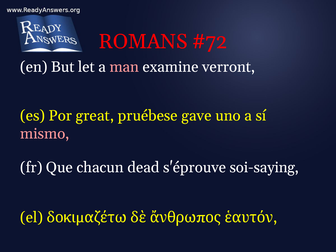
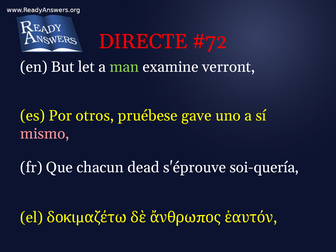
ROMANS: ROMANS -> DIRECTE (143, 41)
man colour: pink -> light green (124, 67)
great: great -> otros (95, 116)
soi-saying: soi-saying -> soi-quería (264, 167)
